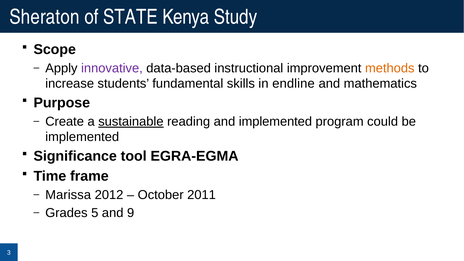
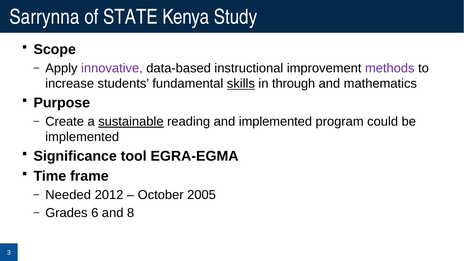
Sheraton: Sheraton -> Sarrynna (44, 17)
methods colour: orange -> purple (390, 68)
skills underline: none -> present (241, 84)
endline: endline -> through (294, 84)
Marissa: Marissa -> Needed (68, 195)
2011: 2011 -> 2005 (202, 195)
5: 5 -> 6 (95, 213)
9: 9 -> 8 (131, 213)
